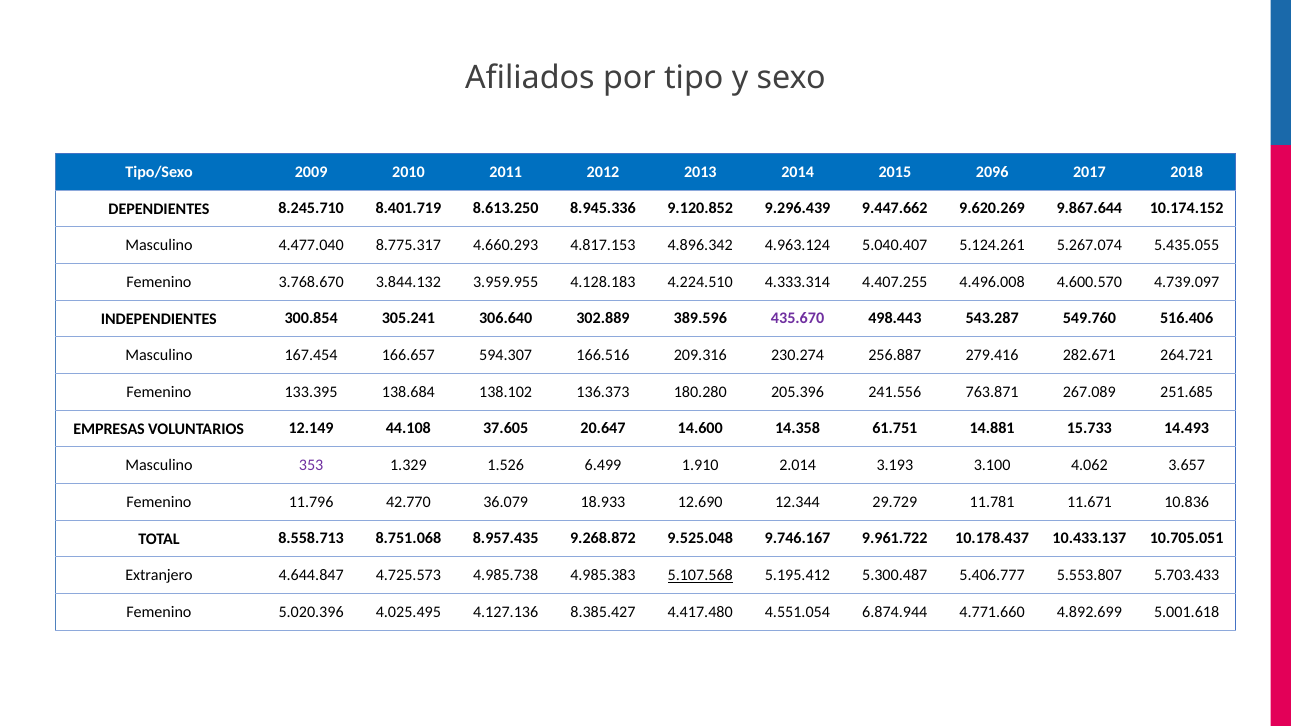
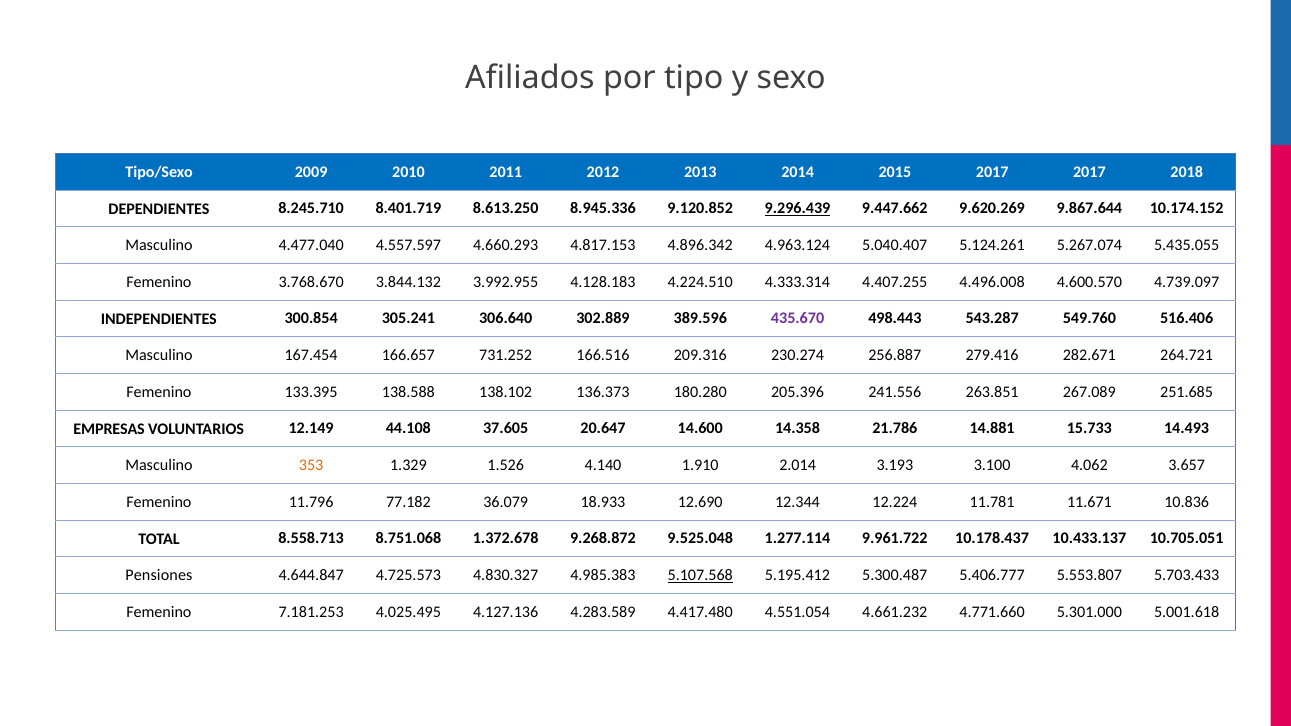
2015 2096: 2096 -> 2017 (992, 172)
9.296.439 underline: none -> present (798, 209)
8.775.317: 8.775.317 -> 4.557.597 (408, 245)
3.959.955: 3.959.955 -> 3.992.955 (506, 282)
594.307: 594.307 -> 731.252 (506, 355)
138.684: 138.684 -> 138.588 (408, 392)
763.871: 763.871 -> 263.851 (992, 392)
61.751: 61.751 -> 21.786 (895, 429)
353 colour: purple -> orange (311, 465)
6.499: 6.499 -> 4.140 (603, 465)
42.770: 42.770 -> 77.182 (408, 502)
29.729: 29.729 -> 12.224 (895, 502)
8.957.435: 8.957.435 -> 1.372.678 (506, 539)
9.746.167: 9.746.167 -> 1.277.114 (798, 539)
Extranjero: Extranjero -> Pensiones (159, 576)
4.985.738: 4.985.738 -> 4.830.327 (506, 575)
5.020.396: 5.020.396 -> 7.181.253 (311, 612)
8.385.427: 8.385.427 -> 4.283.589 (603, 612)
6.874.944: 6.874.944 -> 4.661.232 (895, 612)
4.892.699: 4.892.699 -> 5.301.000 (1089, 612)
